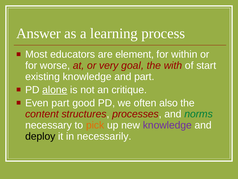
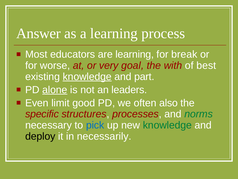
are element: element -> learning (135, 54)
within: within -> break (184, 54)
start: start -> best (206, 65)
knowledge underline: none -> present (87, 76)
critique: critique -> leaders (129, 90)
Even part: part -> limit (60, 103)
content: content -> specific (42, 114)
pick colour: orange -> blue (95, 125)
knowledge colour: purple -> green (167, 125)
